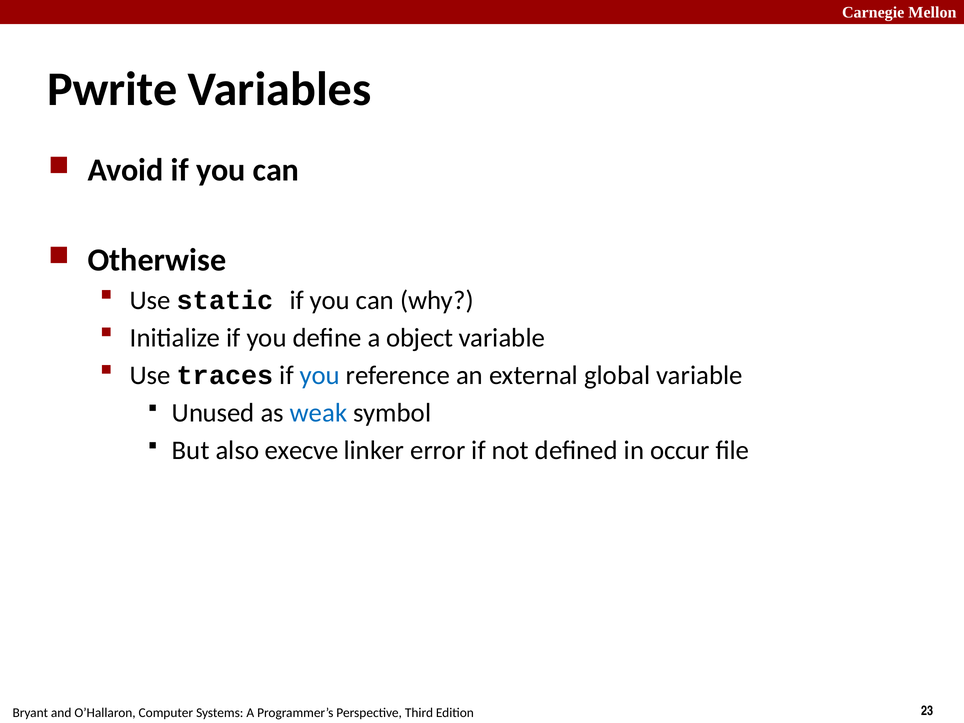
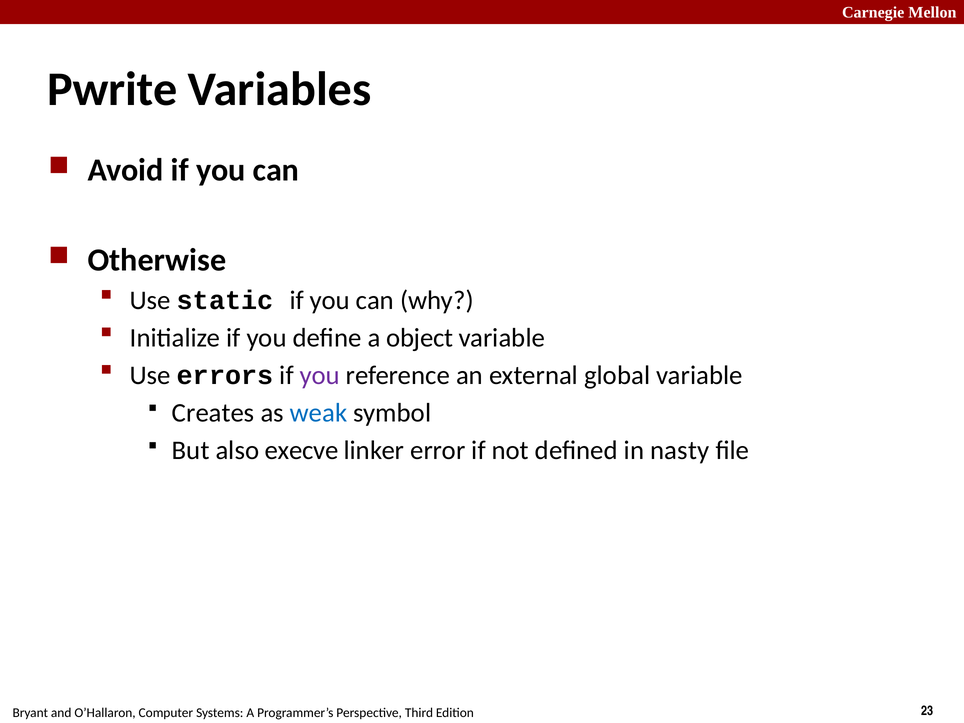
traces: traces -> errors (225, 375)
you colour: blue -> purple (320, 375)
Unused: Unused -> Creates (213, 413)
occur: occur -> nasty (680, 450)
